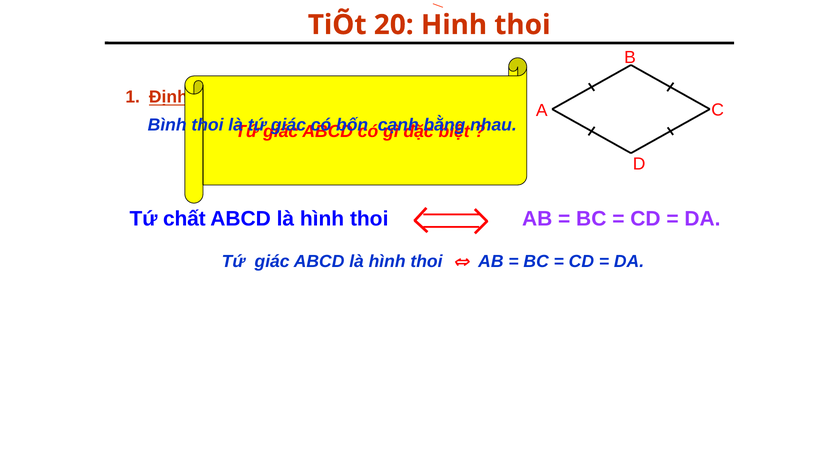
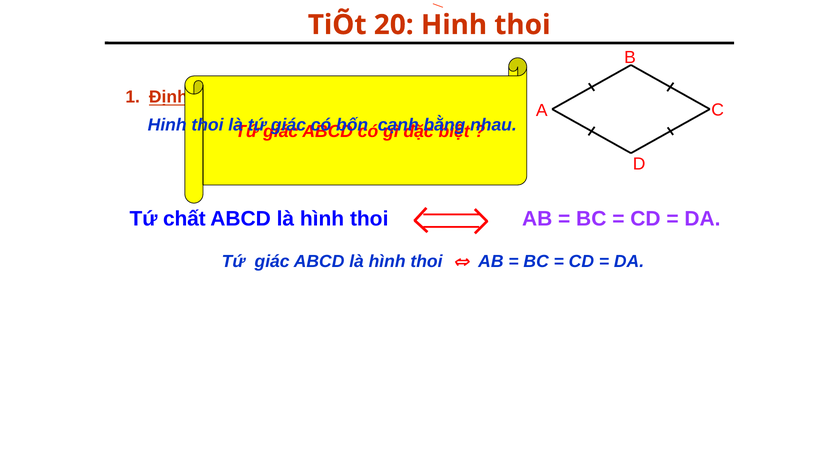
Bình: Bình -> Hinh (167, 125)
